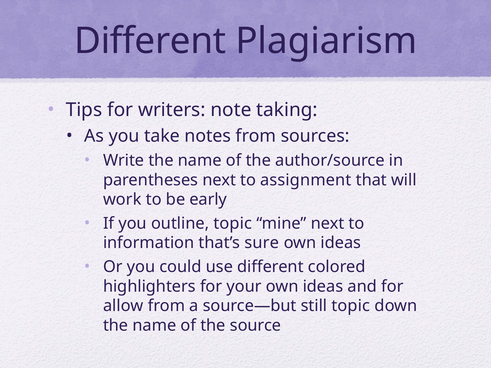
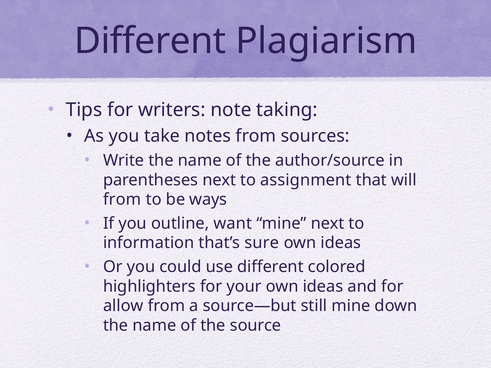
work: work -> from (122, 200)
early: early -> ways (208, 200)
outline topic: topic -> want (233, 223)
still topic: topic -> mine (351, 306)
